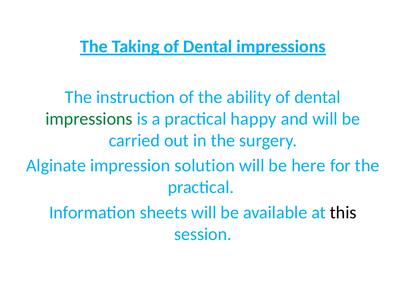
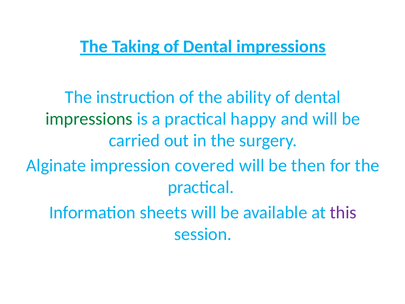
solution: solution -> covered (205, 166)
here: here -> then (308, 166)
this colour: black -> purple (343, 212)
